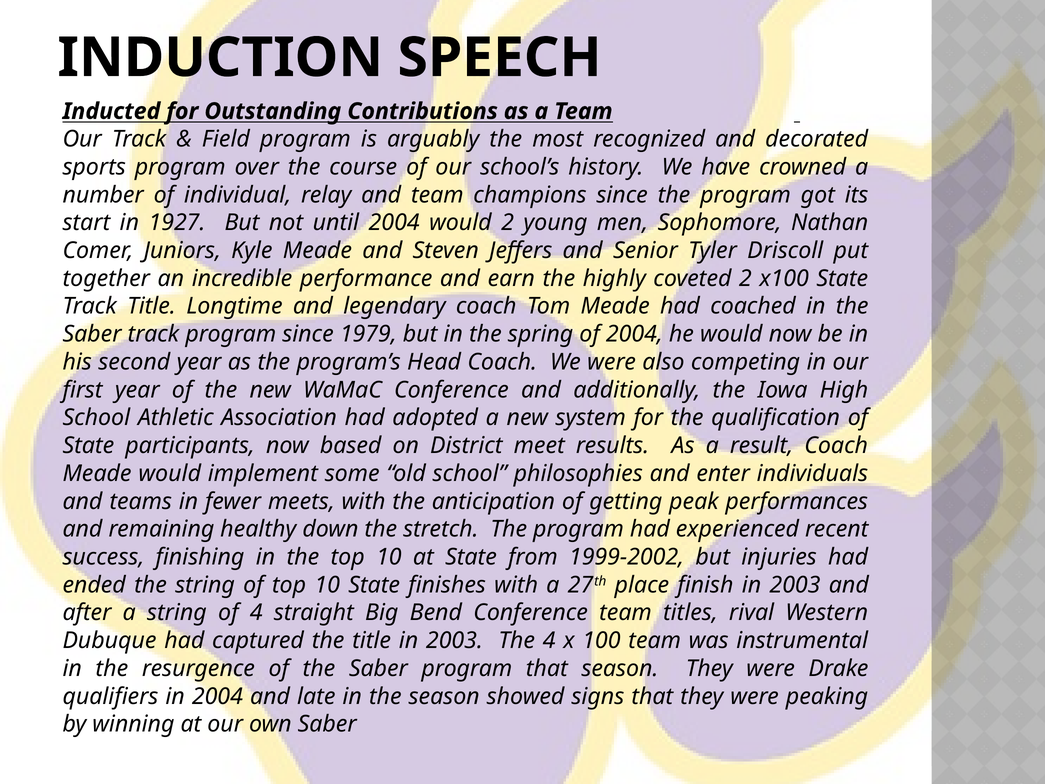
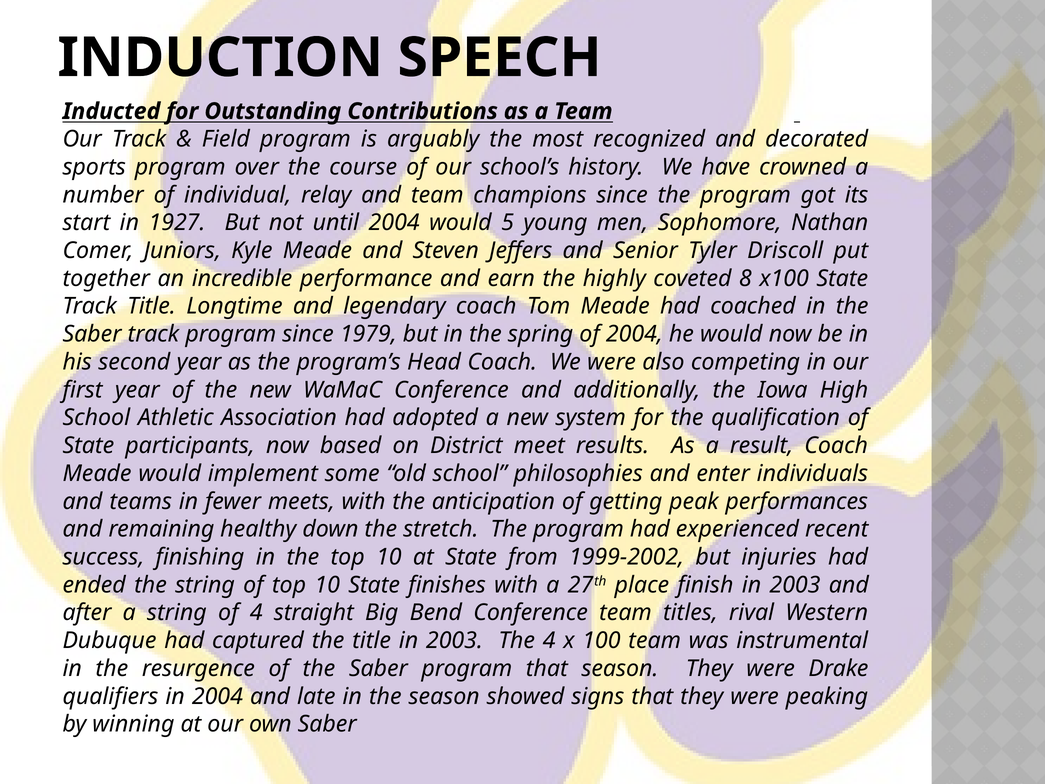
would 2: 2 -> 5 (508, 223)
coveted 2: 2 -> 8 (745, 278)
